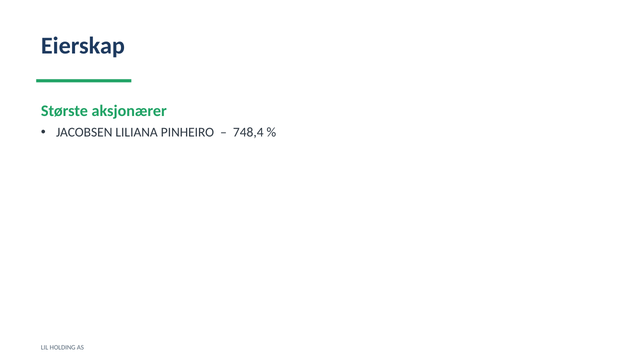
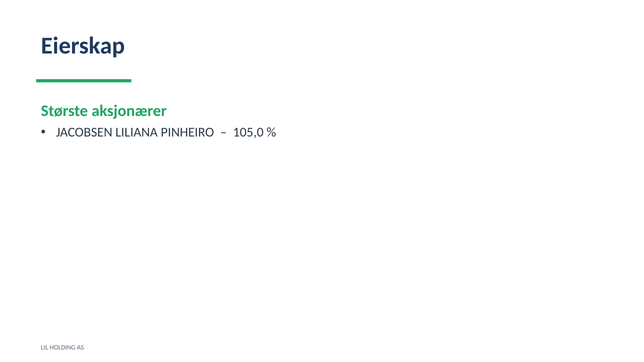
748,4: 748,4 -> 105,0 (248, 132)
